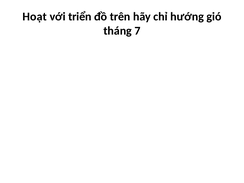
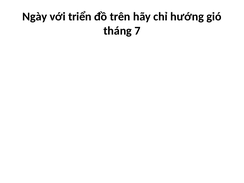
Hoạt: Hoạt -> Ngày (35, 16)
